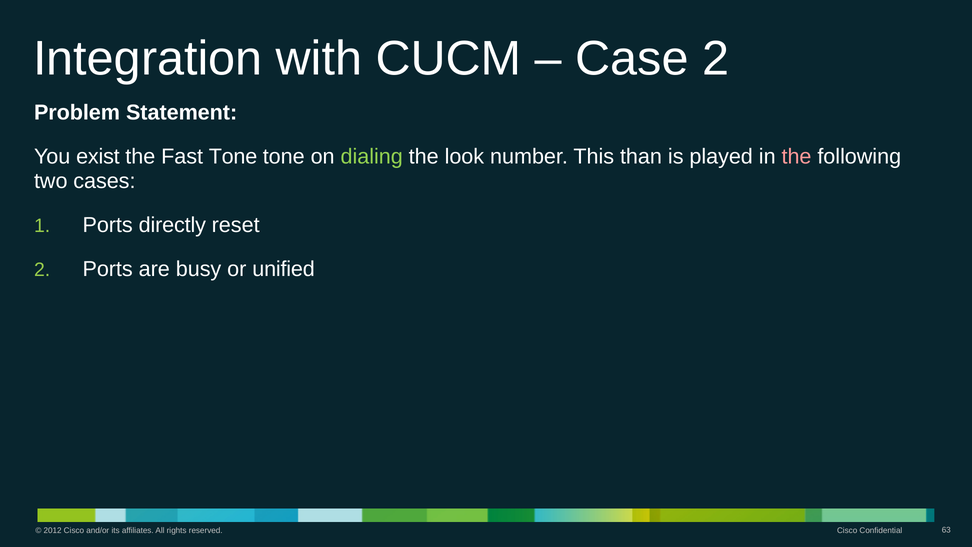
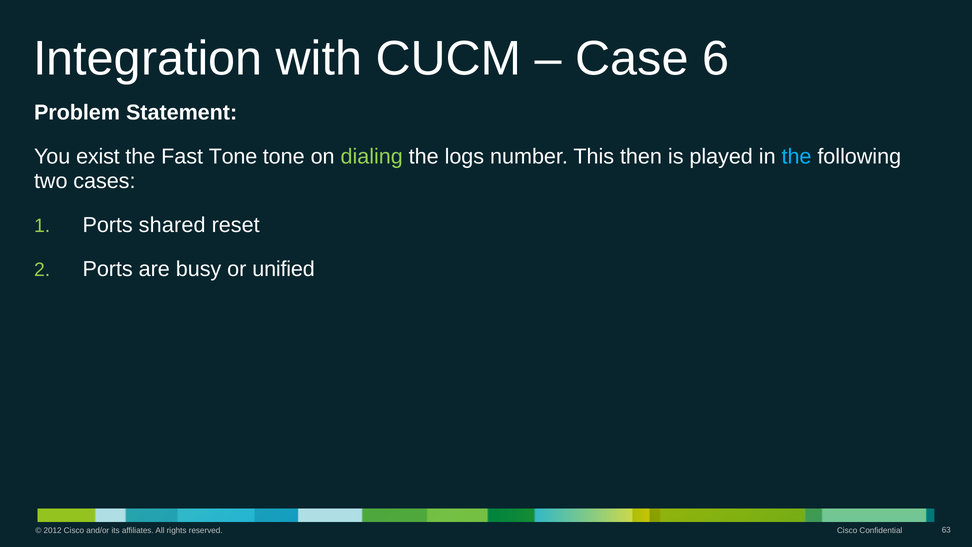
Case 2: 2 -> 6 (716, 59)
look: look -> logs (464, 157)
than: than -> then (641, 157)
the colour: pink -> light blue (797, 157)
directly: directly -> shared (172, 225)
